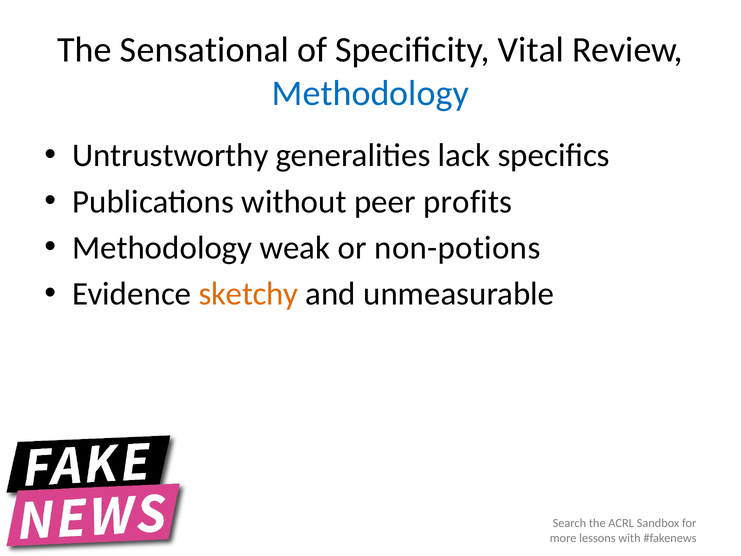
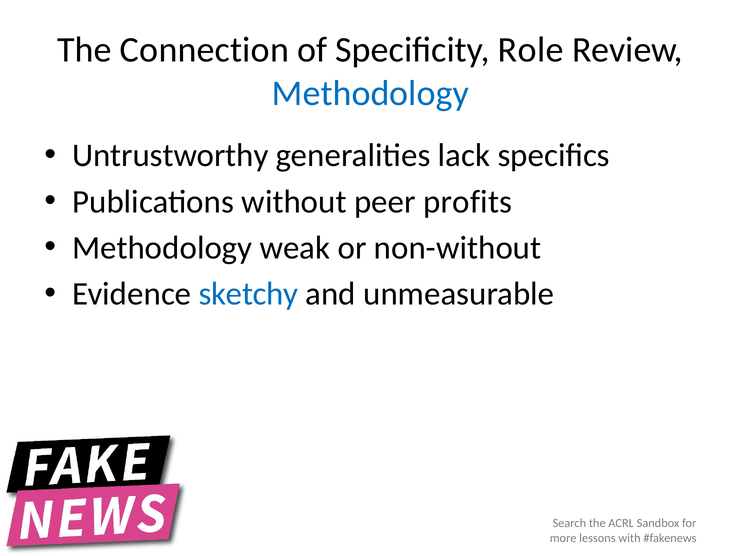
Sensational: Sensational -> Connection (205, 50)
Vital: Vital -> Role (531, 50)
non-potions: non-potions -> non-without (458, 248)
sketchy colour: orange -> blue (248, 294)
